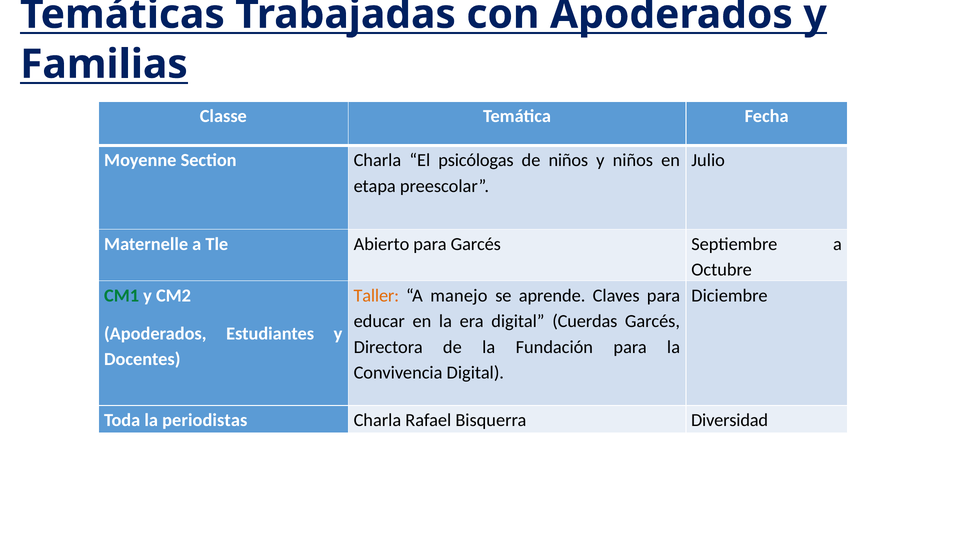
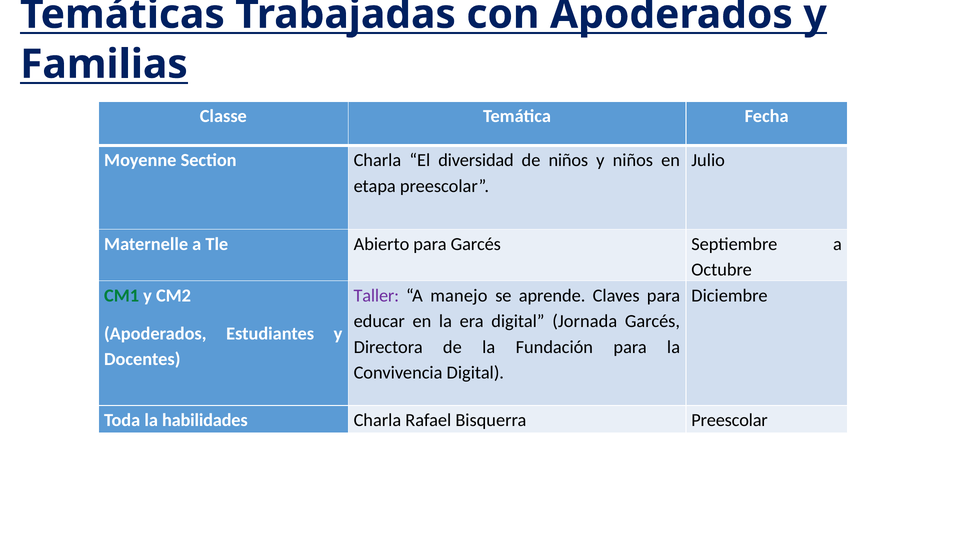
psicólogas: psicólogas -> diversidad (476, 161)
Taller colour: orange -> purple (376, 296)
Cuerdas: Cuerdas -> Jornada (585, 322)
periodistas: periodistas -> habilidades (205, 421)
Bisquerra Diversidad: Diversidad -> Preescolar (730, 421)
